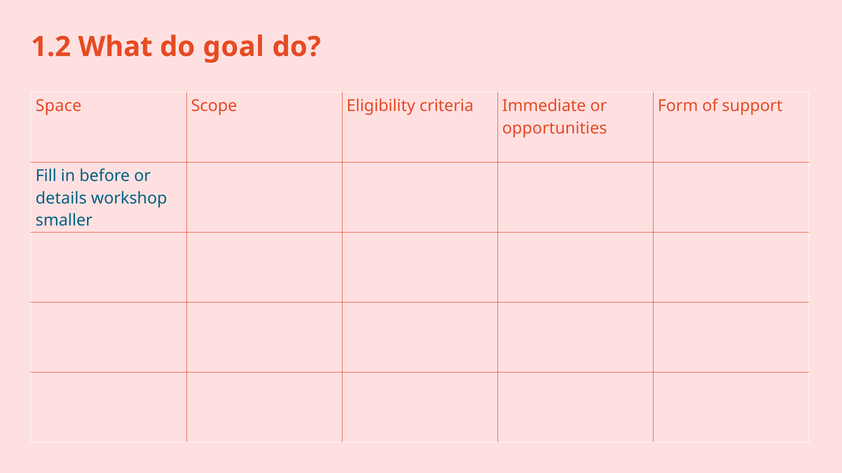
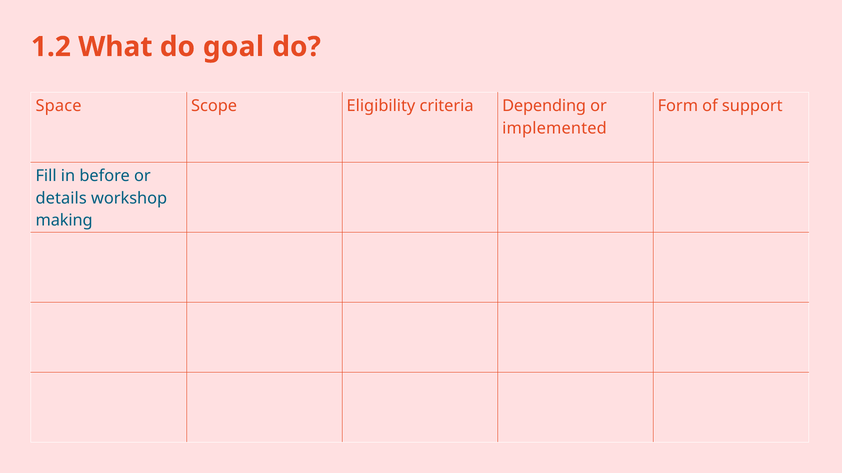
Immediate: Immediate -> Depending (544, 106)
opportunities: opportunities -> implemented (555, 128)
smaller: smaller -> making (64, 221)
